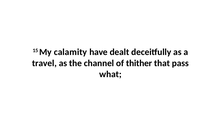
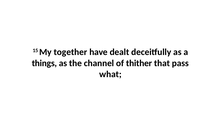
calamity: calamity -> together (70, 52)
travel: travel -> things (44, 63)
